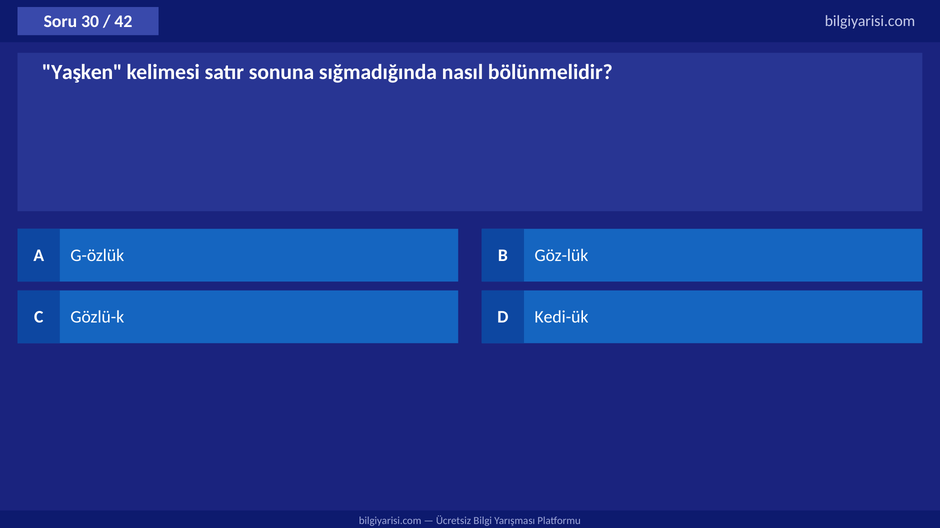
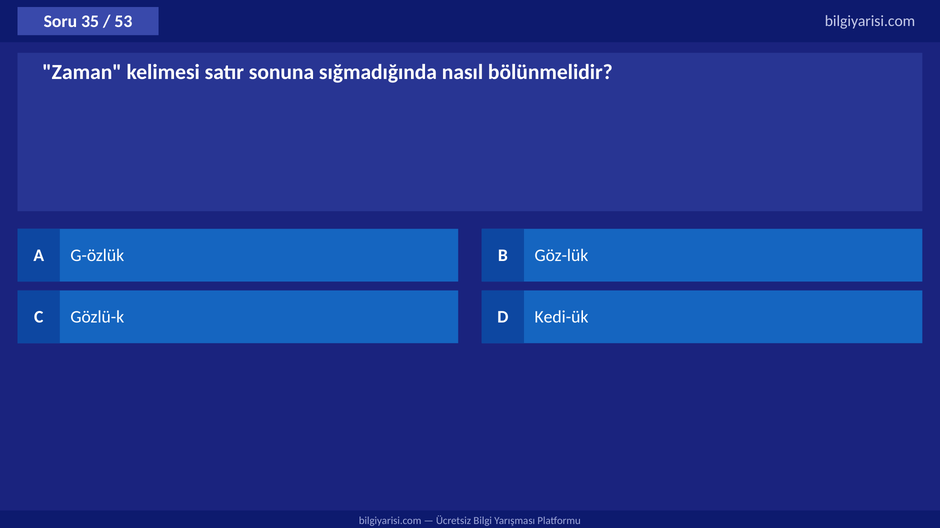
30: 30 -> 35 (90, 21)
42: 42 -> 53 (123, 21)
Yaşken: Yaşken -> Zaman (82, 72)
